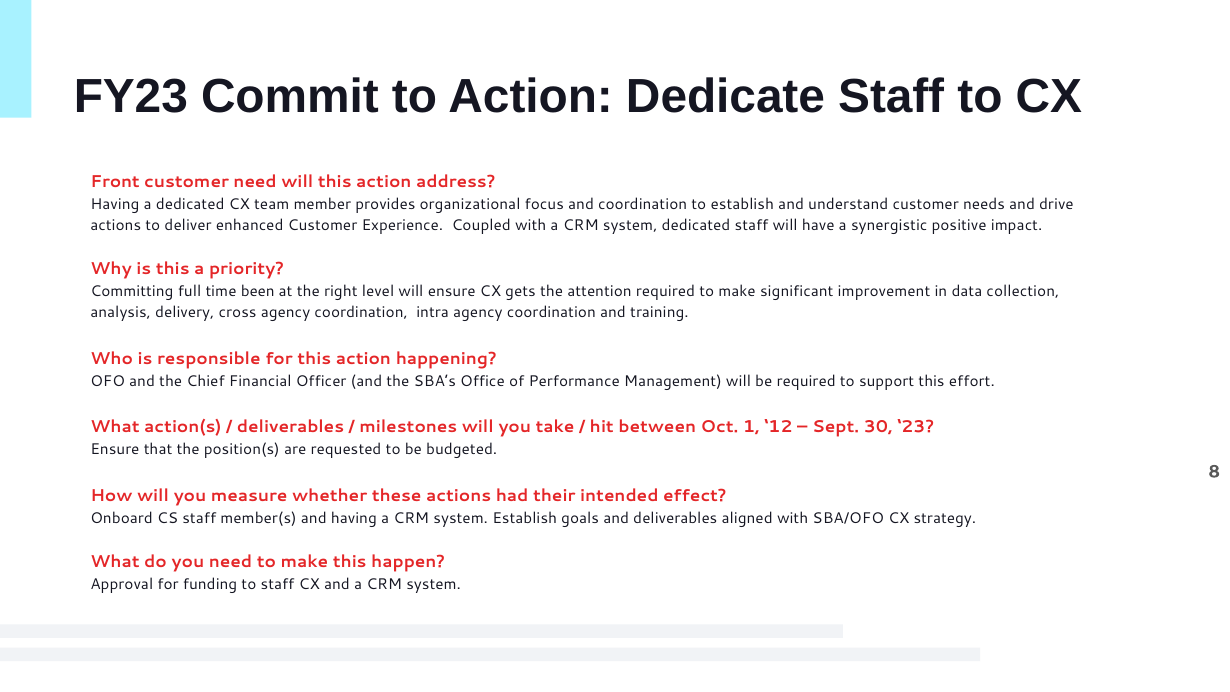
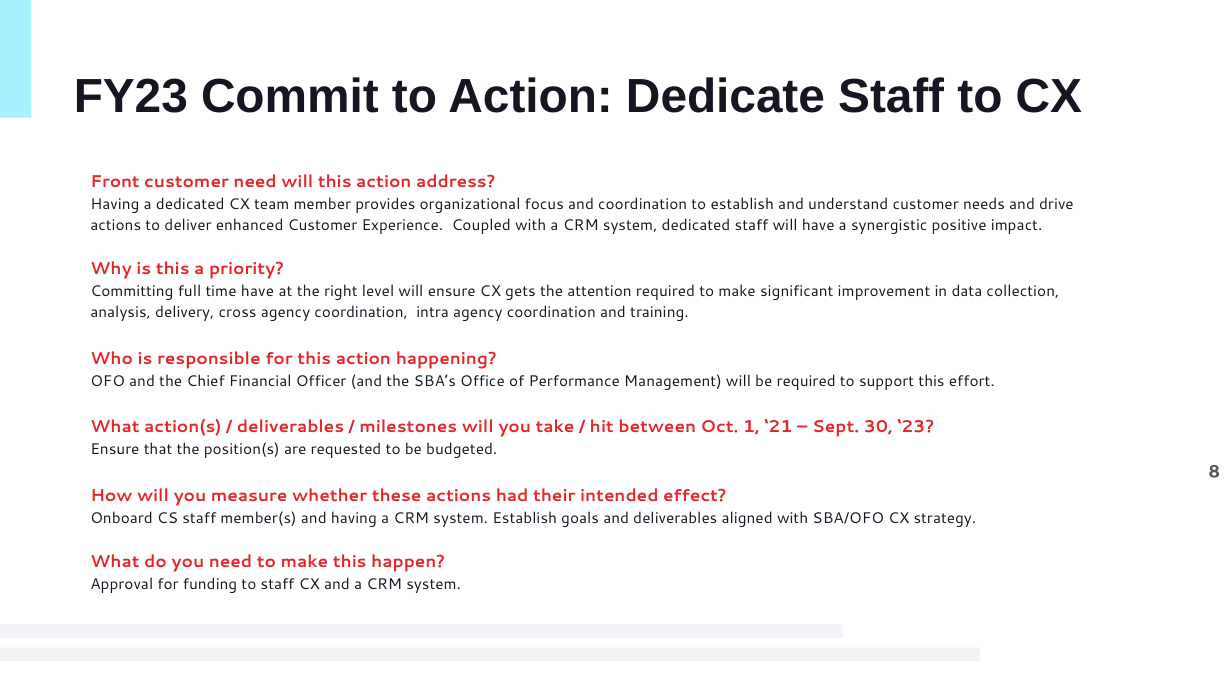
time been: been -> have (258, 291)
12: 12 -> 21 (778, 427)
